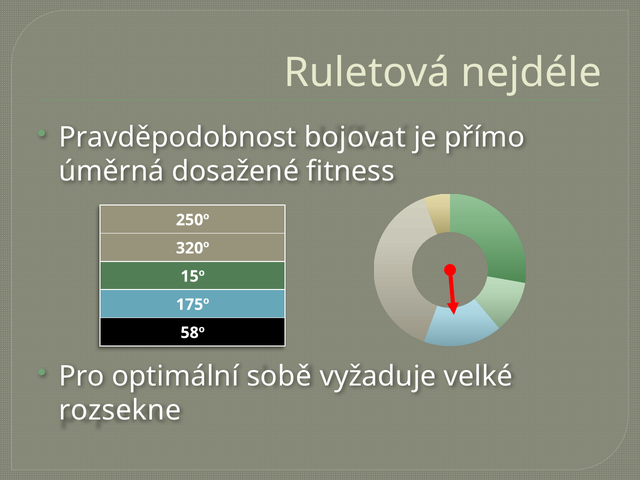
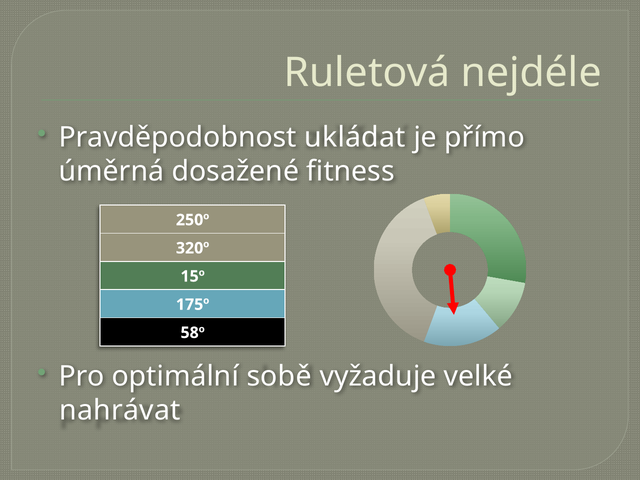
bojovat: bojovat -> ukládat (355, 137)
rozsekne: rozsekne -> nahrávat (120, 411)
